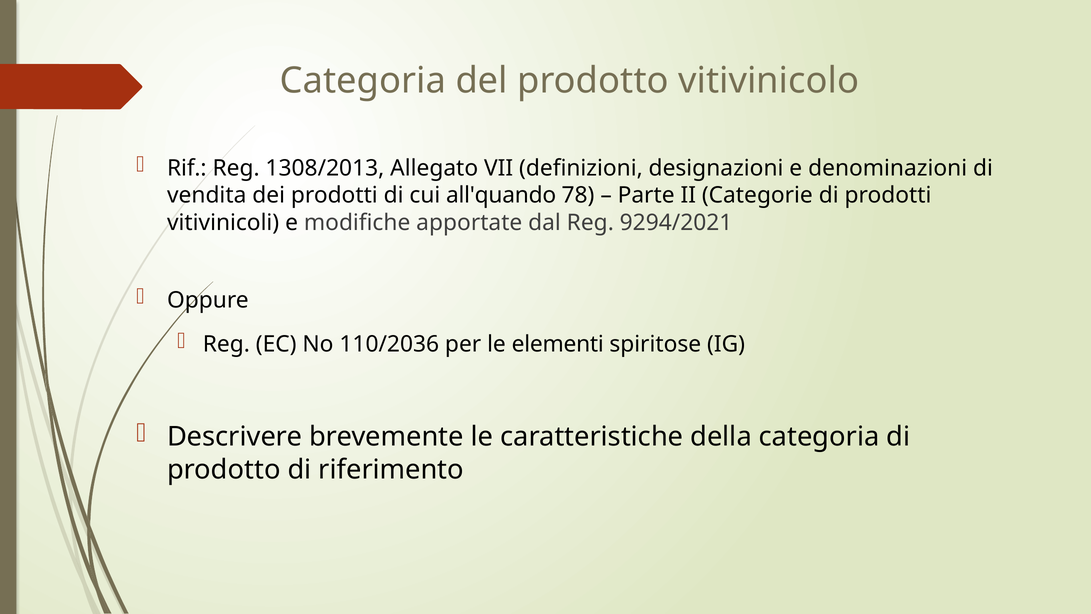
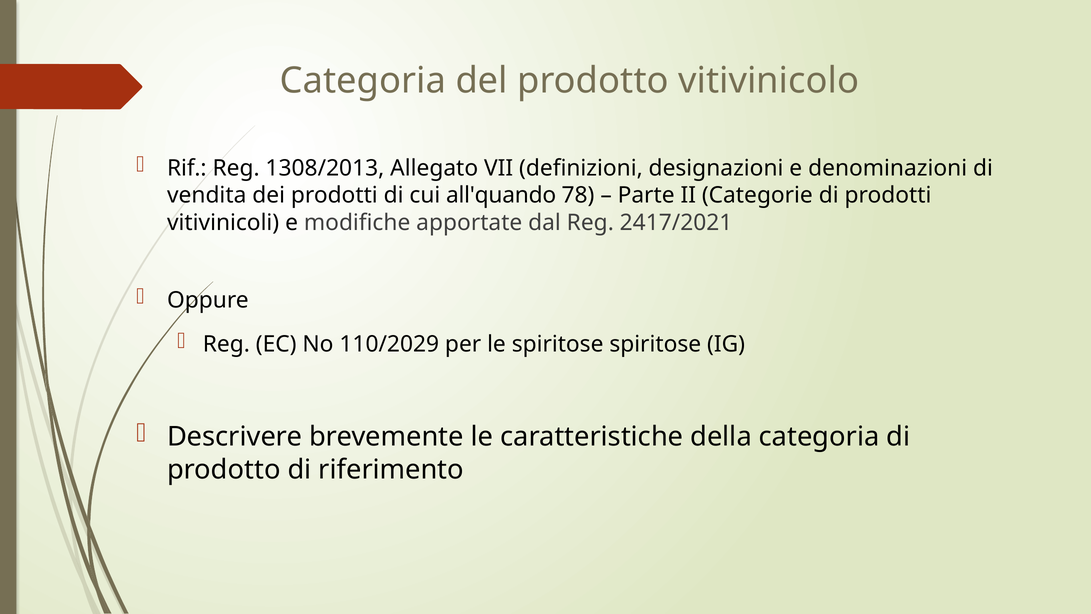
9294/2021: 9294/2021 -> 2417/2021 (676, 223)
110/2036: 110/2036 -> 110/2029 (389, 344)
le elementi: elementi -> spiritose (558, 344)
